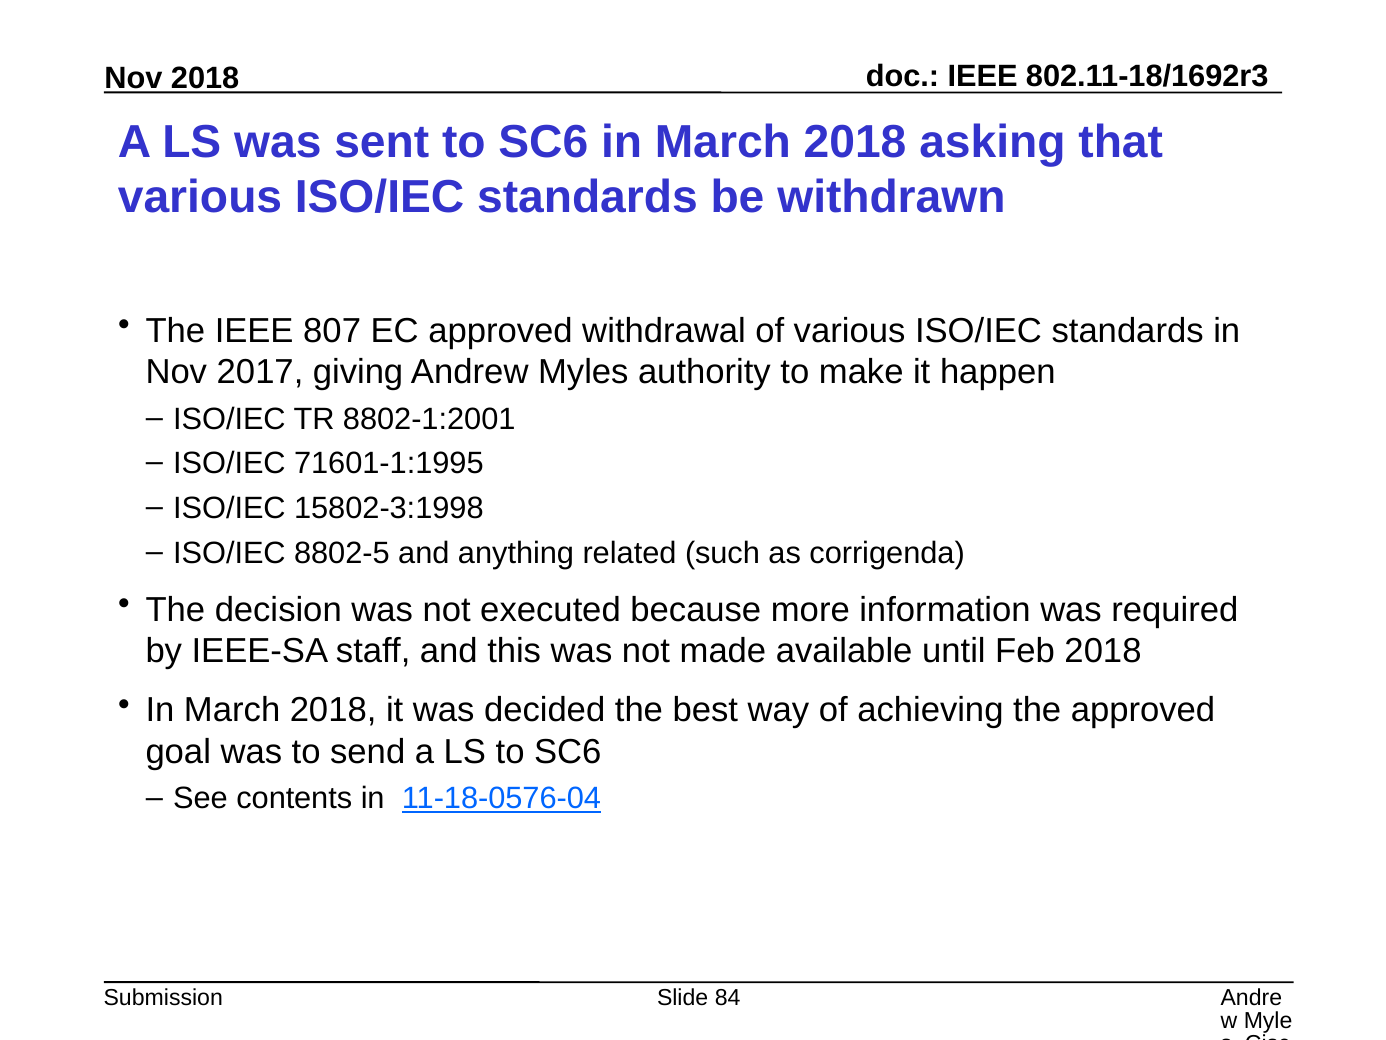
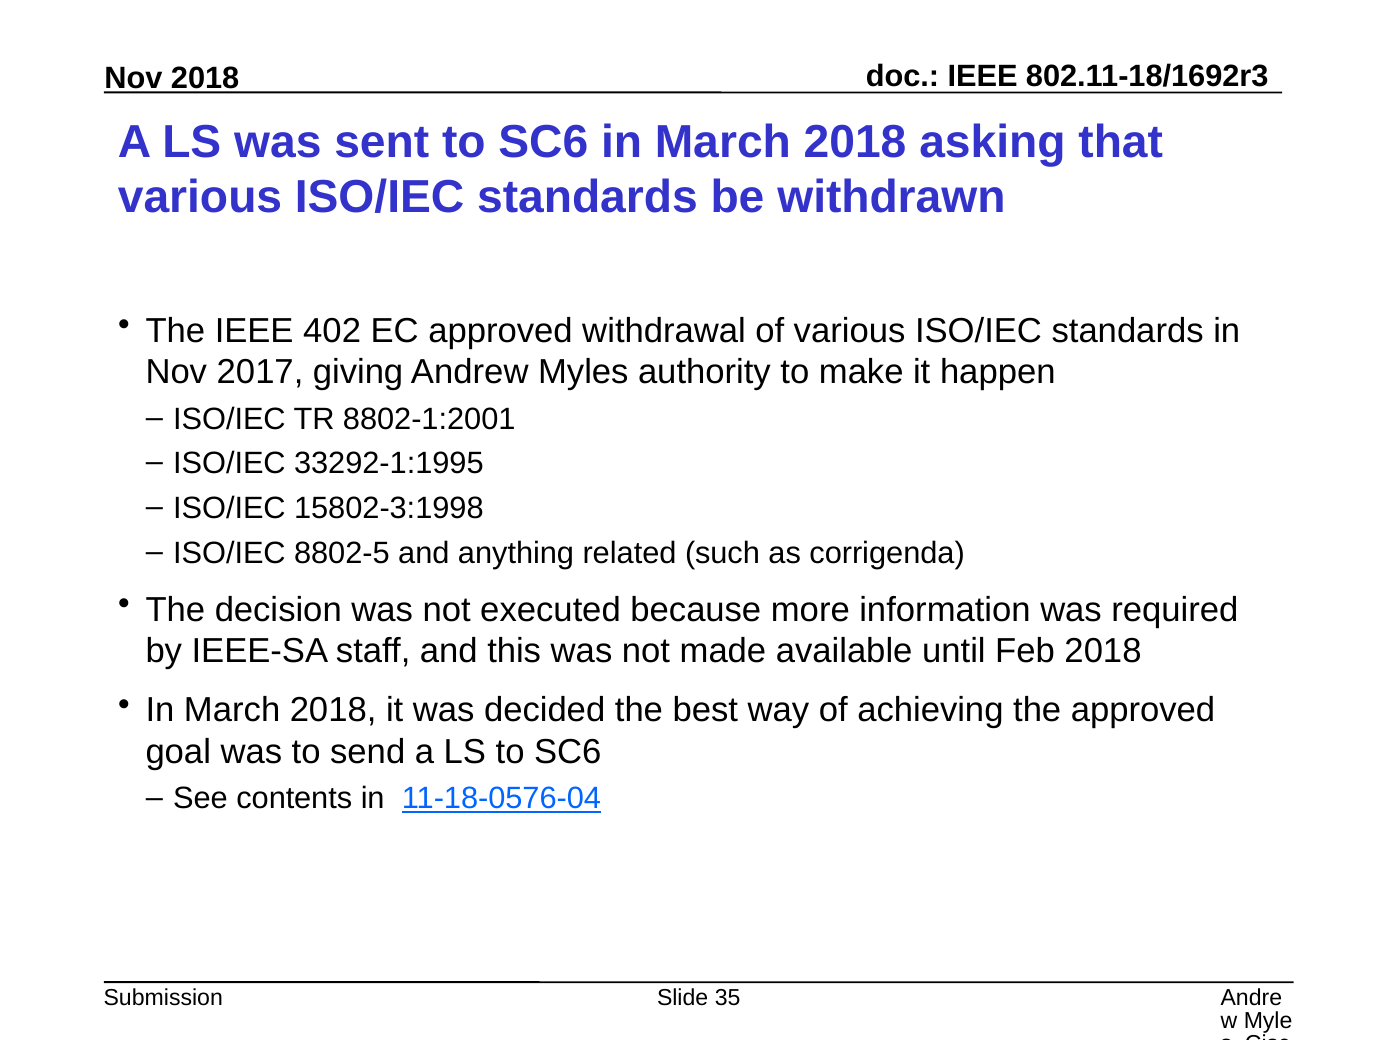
807: 807 -> 402 (332, 330)
71601-1:1995: 71601-1:1995 -> 33292-1:1995 (389, 463)
84: 84 -> 35 (728, 997)
